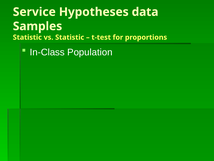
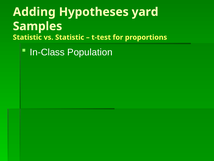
Service: Service -> Adding (34, 12)
data: data -> yard (145, 12)
